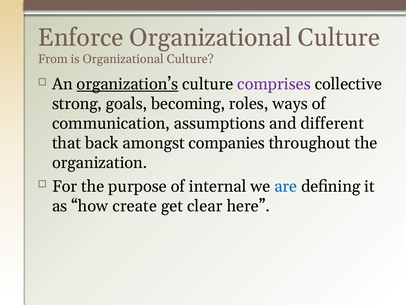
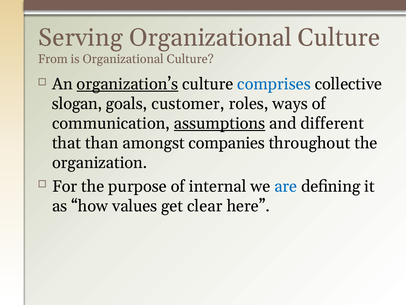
Enforce: Enforce -> Serving (80, 38)
comprises colour: purple -> blue (274, 84)
strong: strong -> slogan (77, 104)
becoming: becoming -> customer (188, 104)
assumptions underline: none -> present (220, 123)
back: back -> than (102, 143)
create: create -> values (135, 206)
